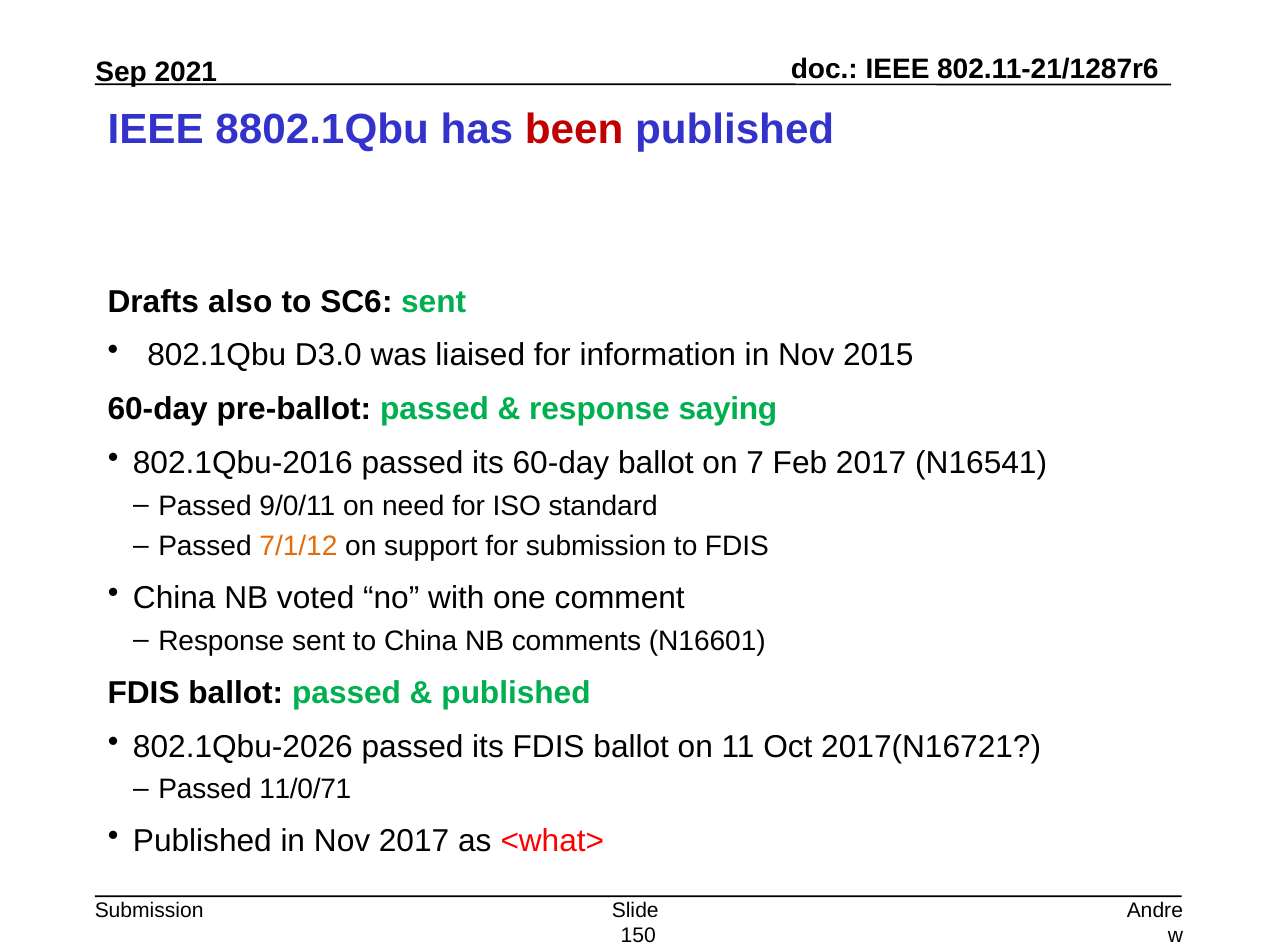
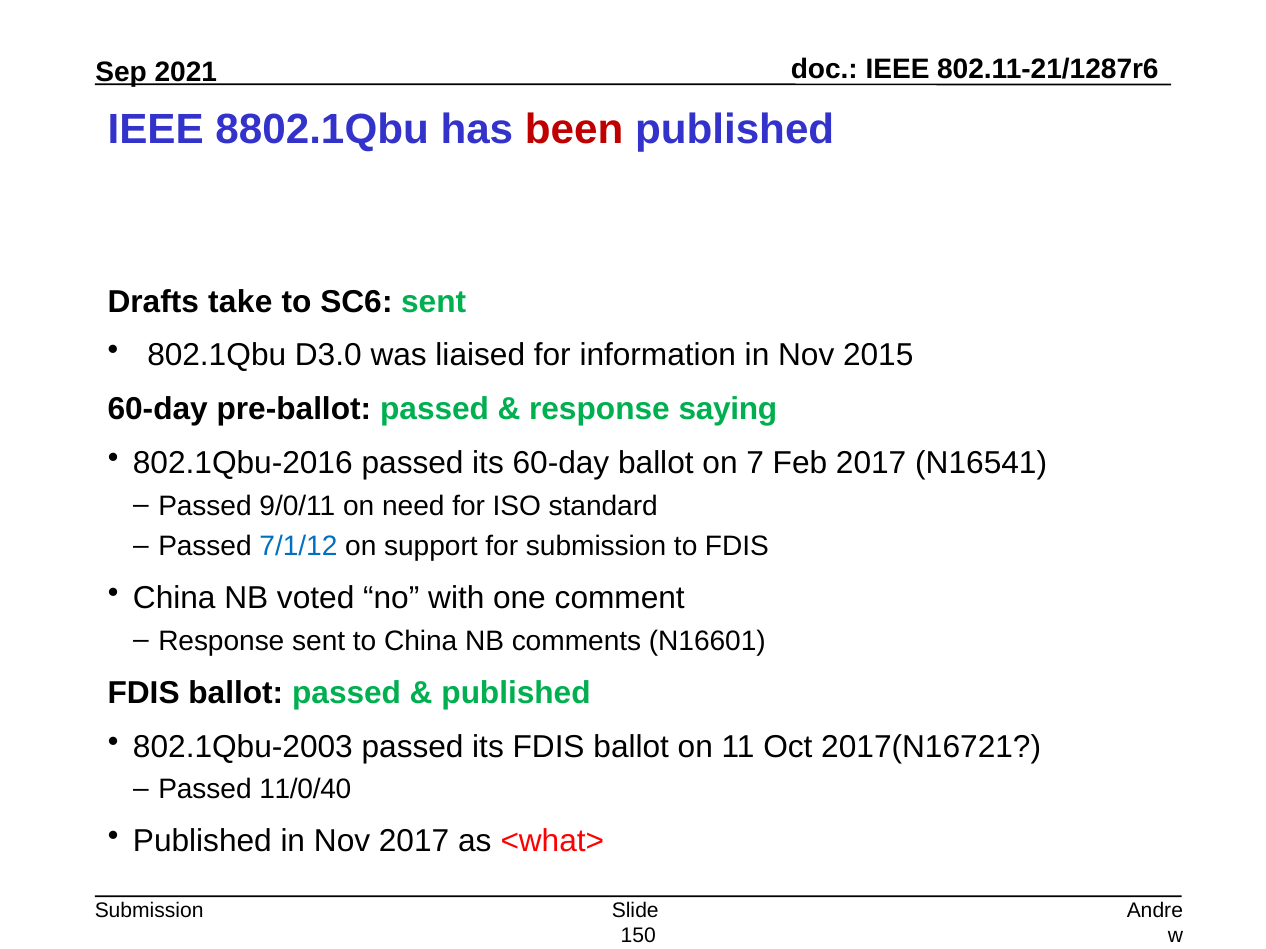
also: also -> take (240, 302)
7/1/12 colour: orange -> blue (298, 547)
802.1Qbu-2026: 802.1Qbu-2026 -> 802.1Qbu-2003 (243, 747)
11/0/71: 11/0/71 -> 11/0/40 (305, 790)
